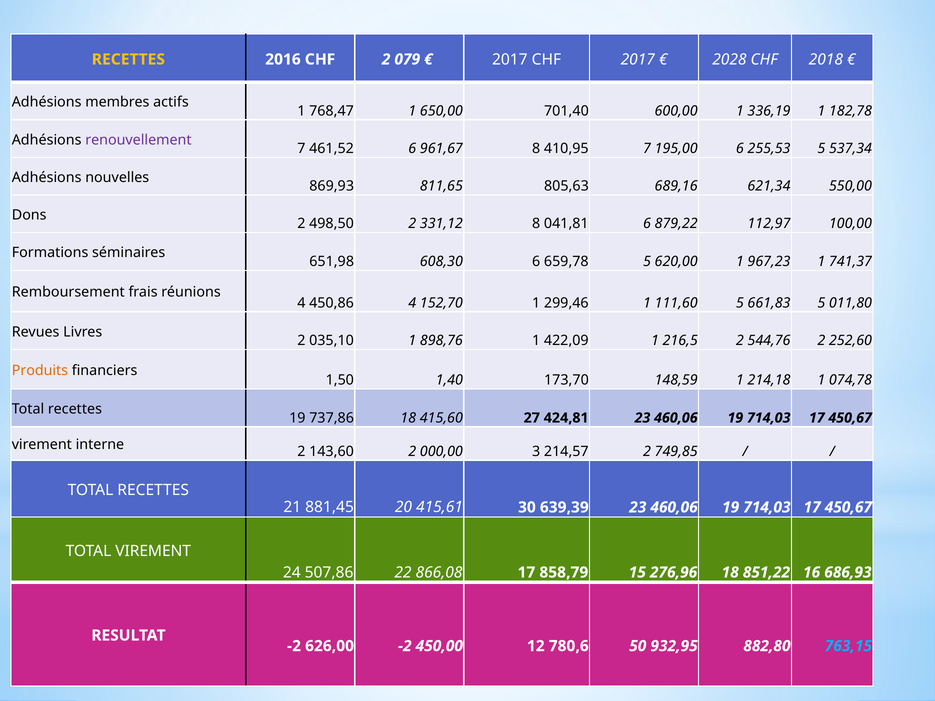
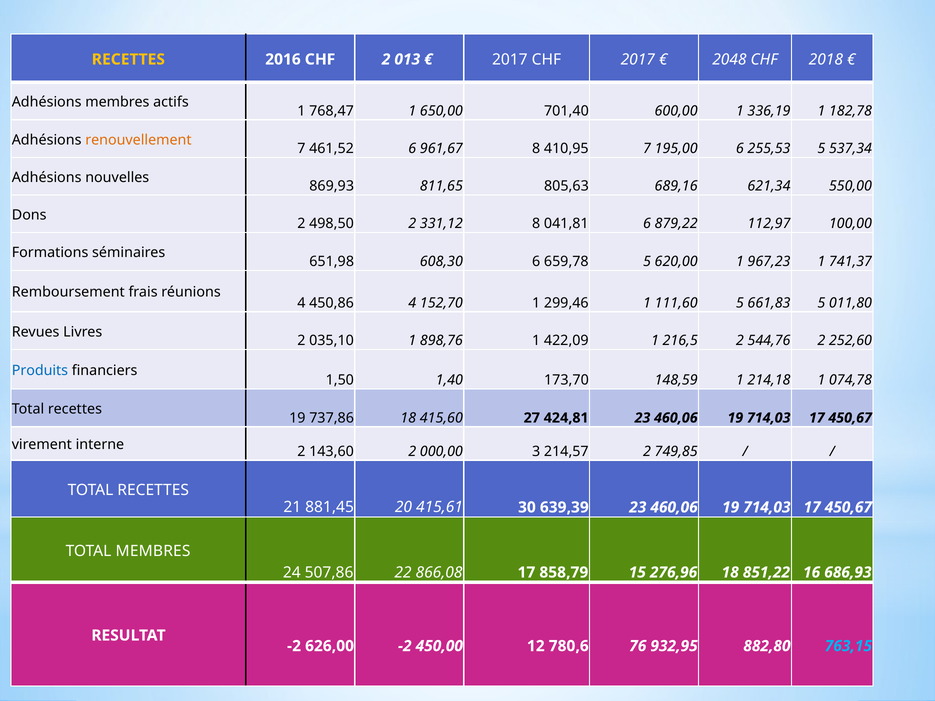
079: 079 -> 013 (407, 59)
2028: 2028 -> 2048 (729, 59)
renouvellement colour: purple -> orange (138, 140)
Produits colour: orange -> blue (40, 371)
TOTAL VIREMENT: VIREMENT -> MEMBRES (153, 551)
50: 50 -> 76 (638, 646)
